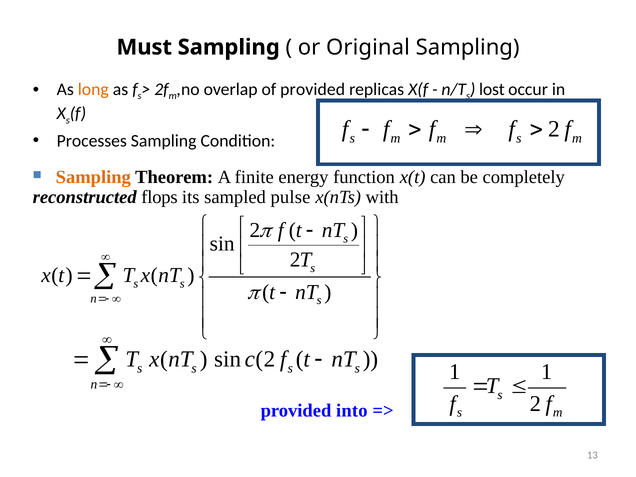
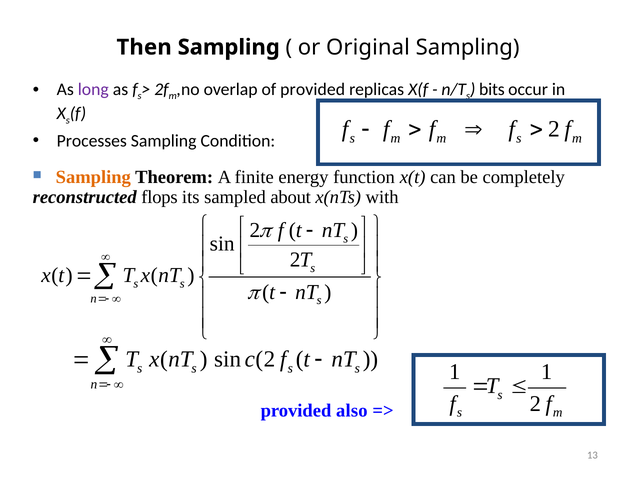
Must: Must -> Then (144, 47)
long colour: orange -> purple (93, 89)
lost: lost -> bits (492, 89)
pulse: pulse -> about (291, 197)
into: into -> also (352, 411)
